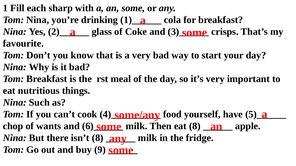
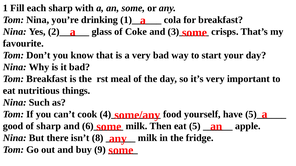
chop: chop -> good (13, 126)
of wants: wants -> sharp (49, 126)
eat 8: 8 -> 5 (195, 126)
